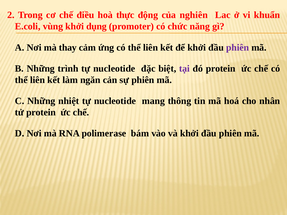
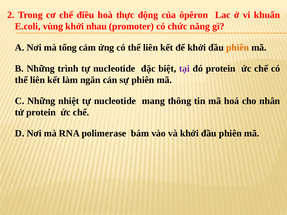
nghiên: nghiên -> ôpêron (194, 15)
dụng: dụng -> nhau (97, 26)
thay: thay -> tổng (68, 48)
phiên colour: purple -> orange (238, 48)
